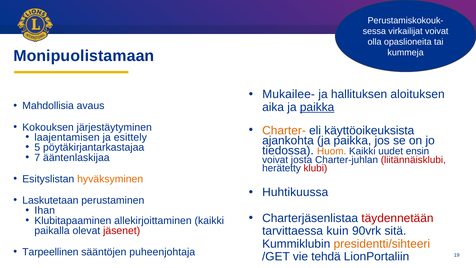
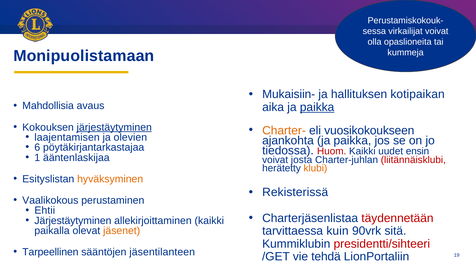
Mukailee-: Mukailee- -> Mukaisiin- (289, 94)
aloituksen: aloituksen -> kotipaikan (418, 94)
järjestäytyminen underline: none -> present (114, 127)
käyttöoikeuksista: käyttöoikeuksista -> vuosikokoukseen (369, 130)
esittely: esittely -> olevien (130, 137)
5: 5 -> 6 (37, 147)
Huom colour: orange -> red (332, 151)
7: 7 -> 1 (37, 157)
klubi colour: red -> orange (315, 168)
Huhtikuussa: Huhtikuussa -> Rekisterissä (295, 192)
Laskutetaan: Laskutetaan -> Vaalikokous (50, 200)
Ihan: Ihan -> Ehtii (45, 210)
Klubitapaaminen: Klubitapaaminen -> Järjestäytyminen (73, 220)
jäsenet colour: red -> orange (122, 231)
presidentti/sihteeri colour: orange -> red (382, 244)
puheenjohtaja: puheenjohtaja -> jäsentilanteen (162, 252)
